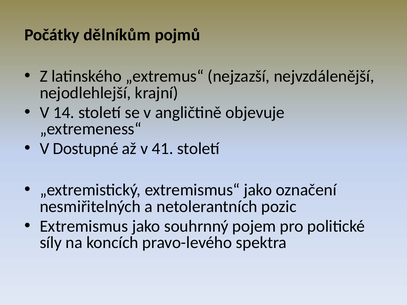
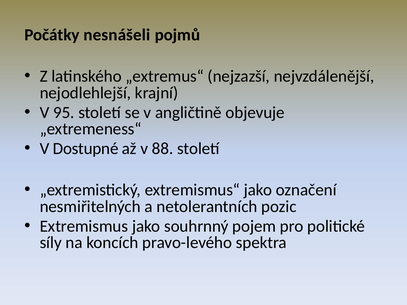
dělníkům: dělníkům -> nesnášeli (117, 35)
14: 14 -> 95 (64, 113)
41: 41 -> 88 (163, 149)
